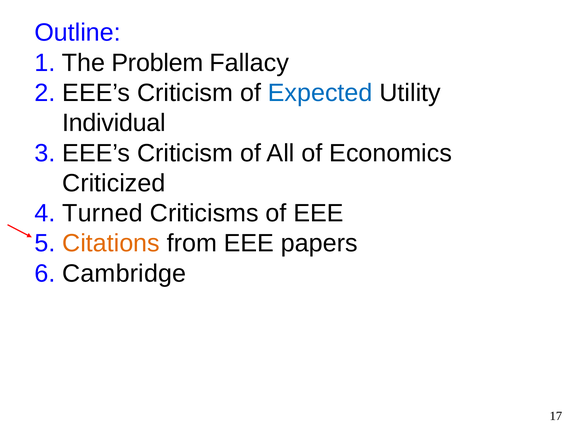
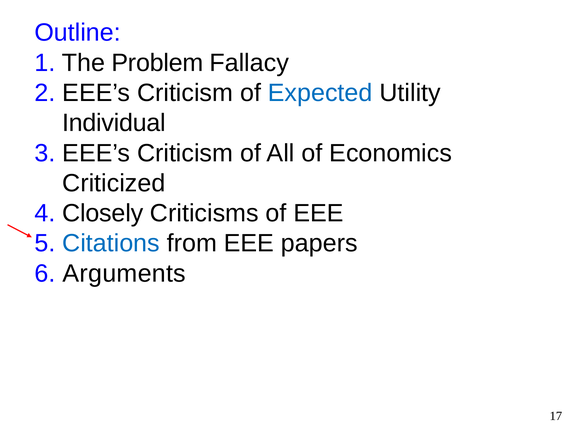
Turned: Turned -> Closely (103, 213)
Citations colour: orange -> blue (111, 243)
Cambridge: Cambridge -> Arguments (124, 273)
